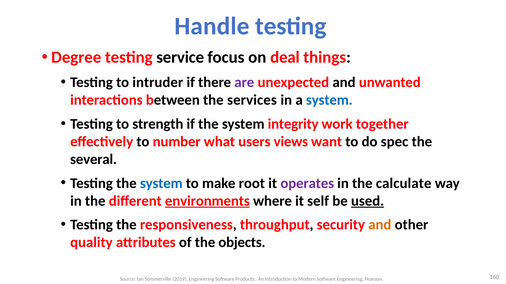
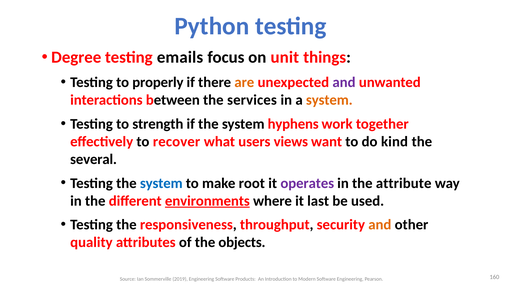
Handle: Handle -> Python (212, 26)
service: service -> emails (180, 57)
deal: deal -> unit (285, 57)
intruder: intruder -> properly (158, 83)
are colour: purple -> orange (244, 83)
and colour: black -> purple (344, 83)
system colour: blue -> orange (329, 100)
integrity: integrity -> hyphens (293, 124)
number: number -> recover (177, 142)
spec: spec -> kind (395, 142)
calculate: calculate -> attribute (404, 184)
self: self -> last (318, 201)
used underline: present -> none (368, 201)
